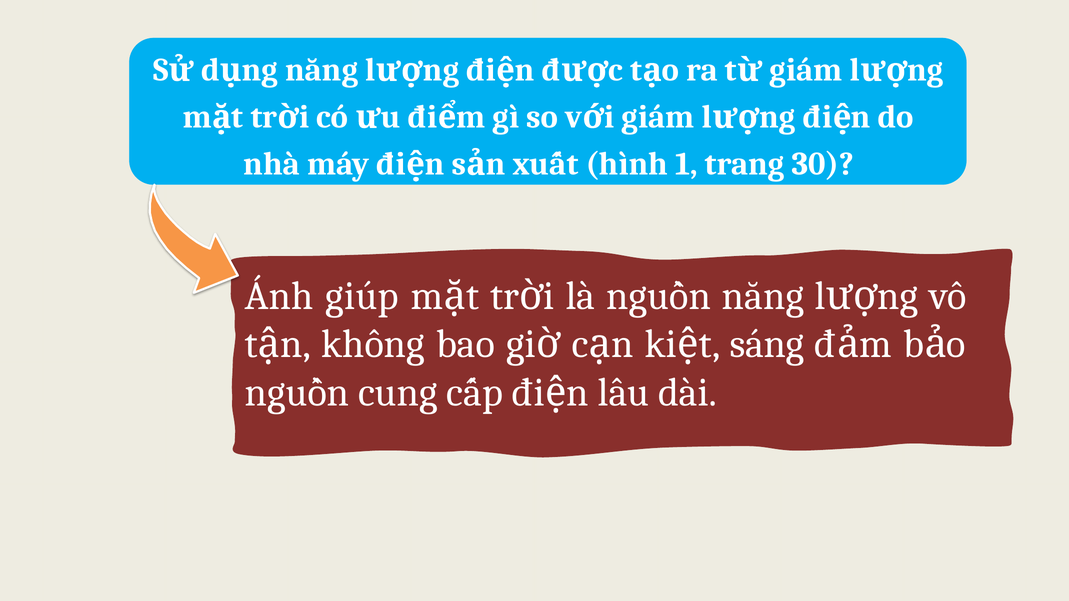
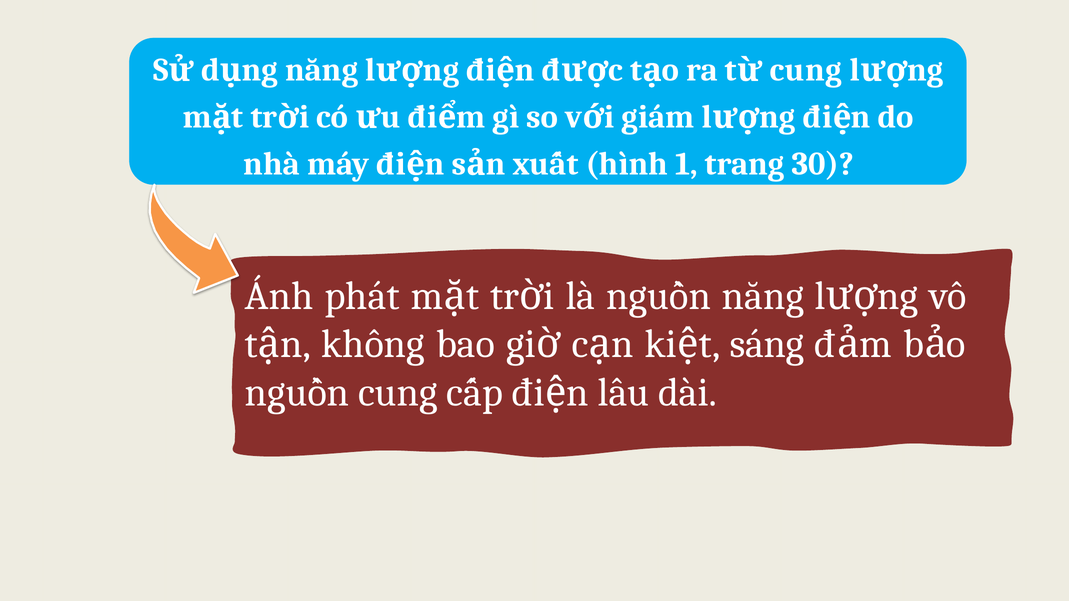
giám: giám -> cung (806, 70)
giúp: giúp -> phát (362, 296)
